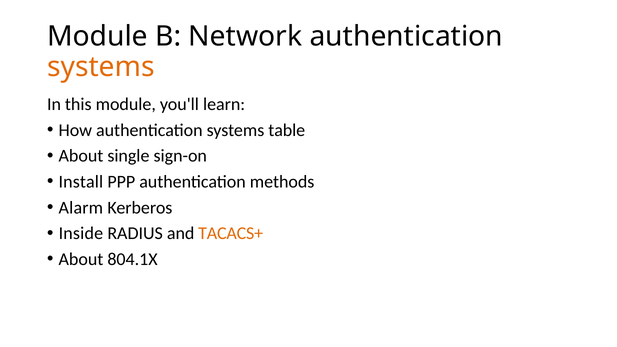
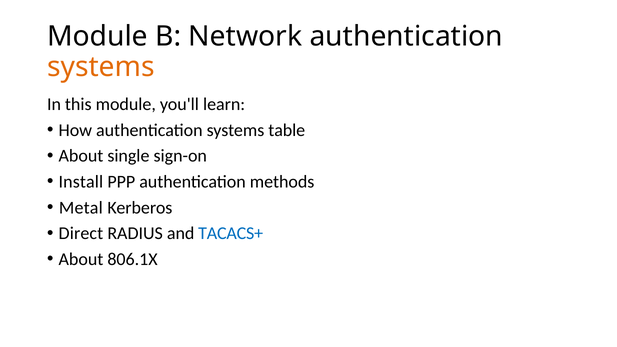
Alarm: Alarm -> Metal (81, 208)
Inside: Inside -> Direct (81, 233)
TACACS+ colour: orange -> blue (231, 233)
804.1X: 804.1X -> 806.1X (133, 259)
